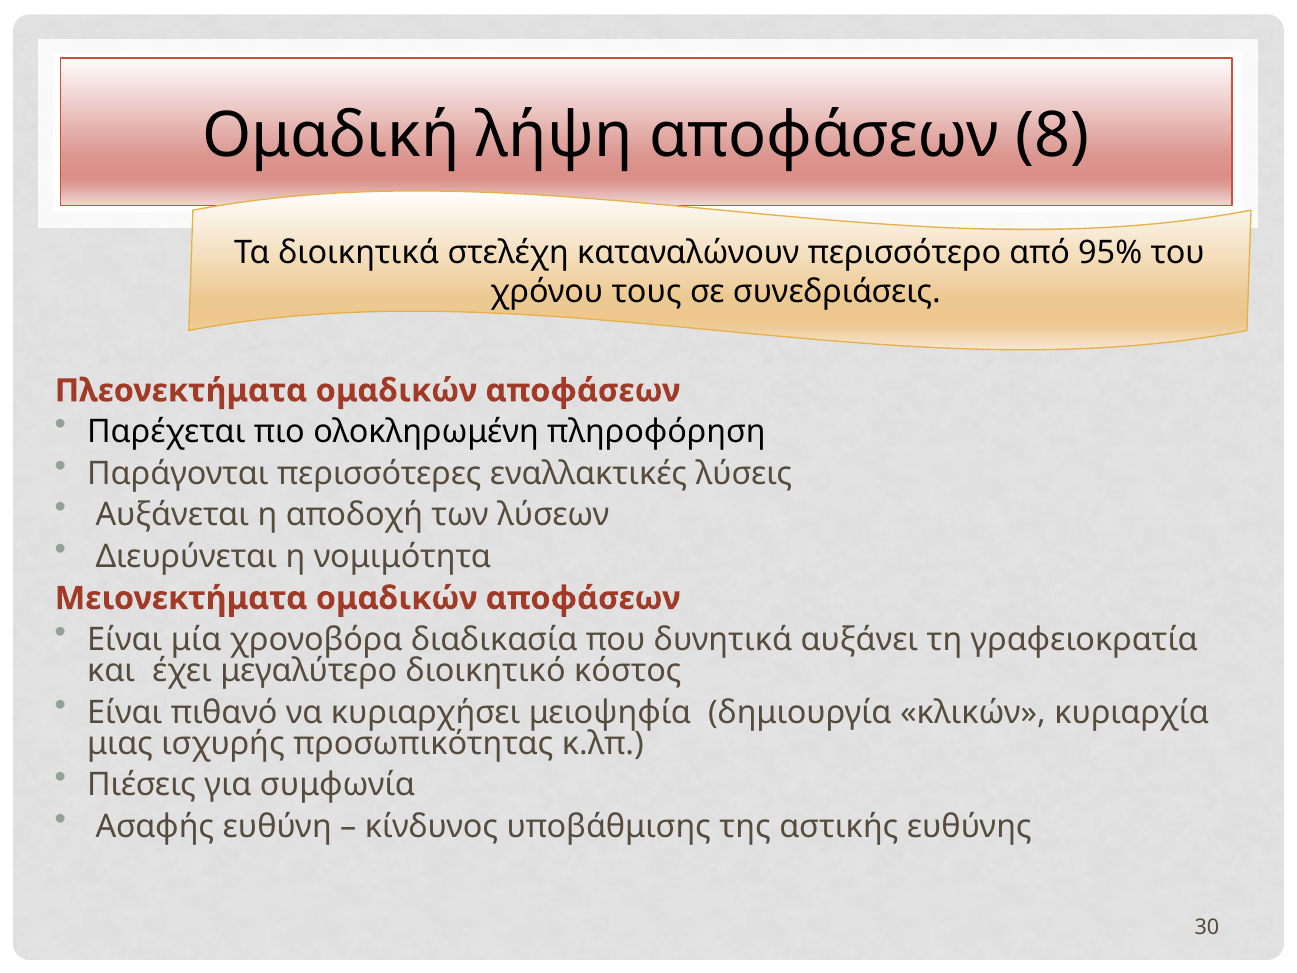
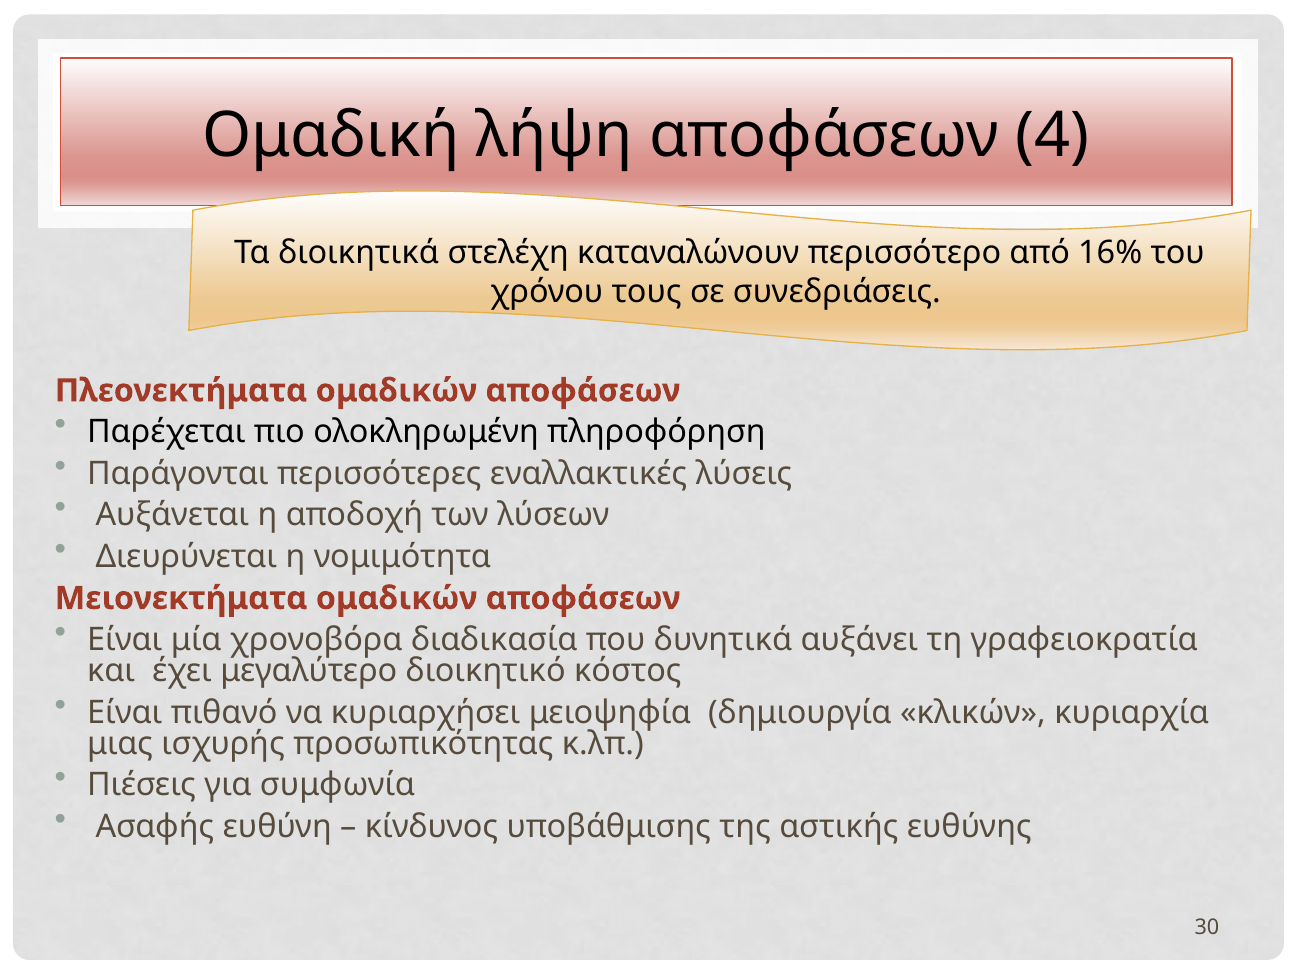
8: 8 -> 4 (1052, 136)
95%: 95% -> 16% (1110, 253)
